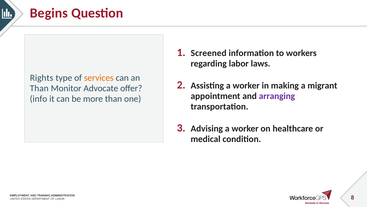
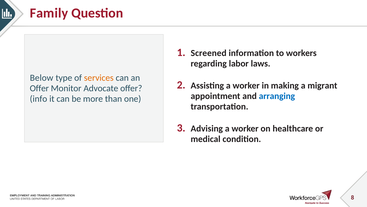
Begins: Begins -> Family (49, 13)
Rights: Rights -> Below (42, 78)
Than: Than -> Offer (39, 88)
arranging colour: purple -> blue (277, 96)
